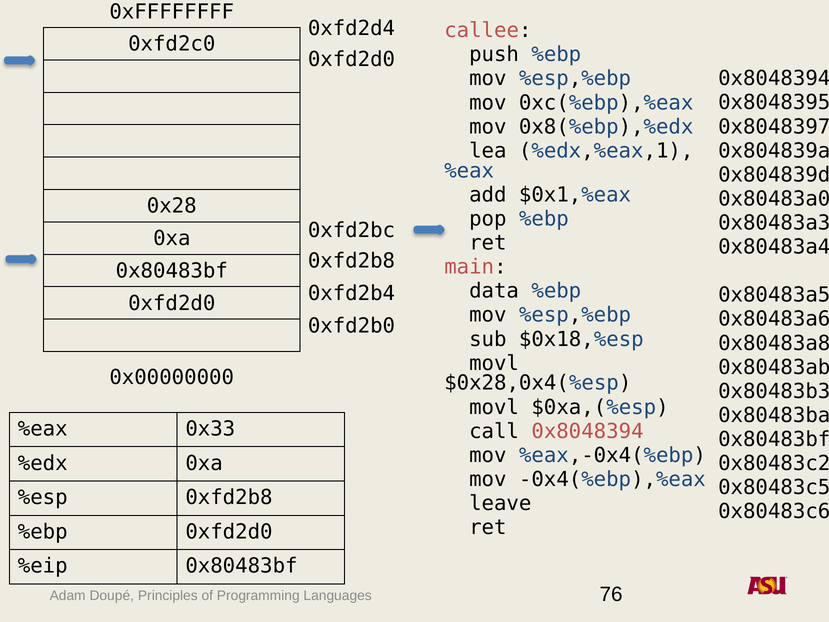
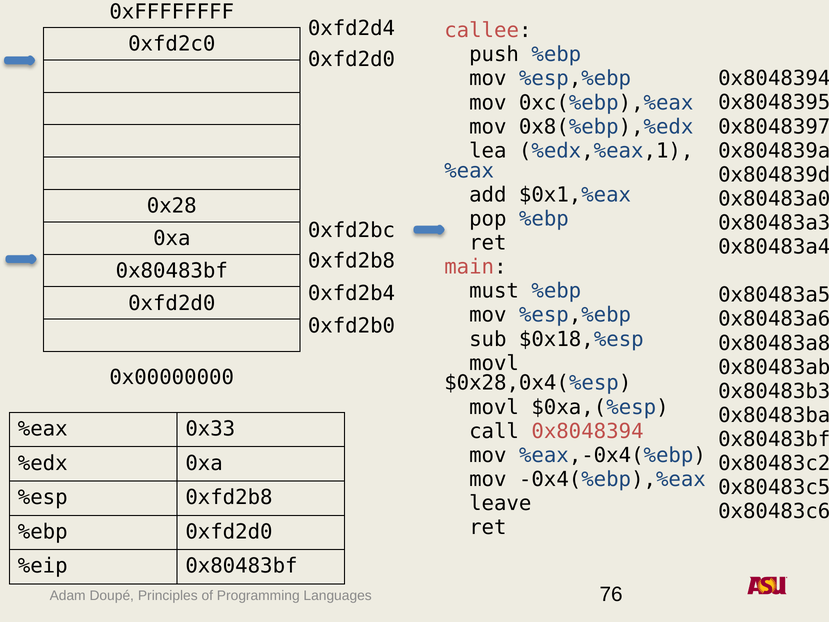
data: data -> must (494, 291)
